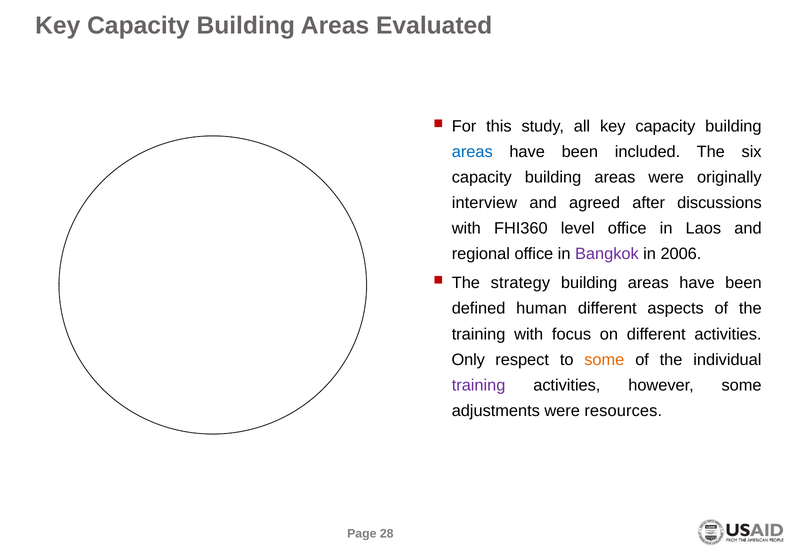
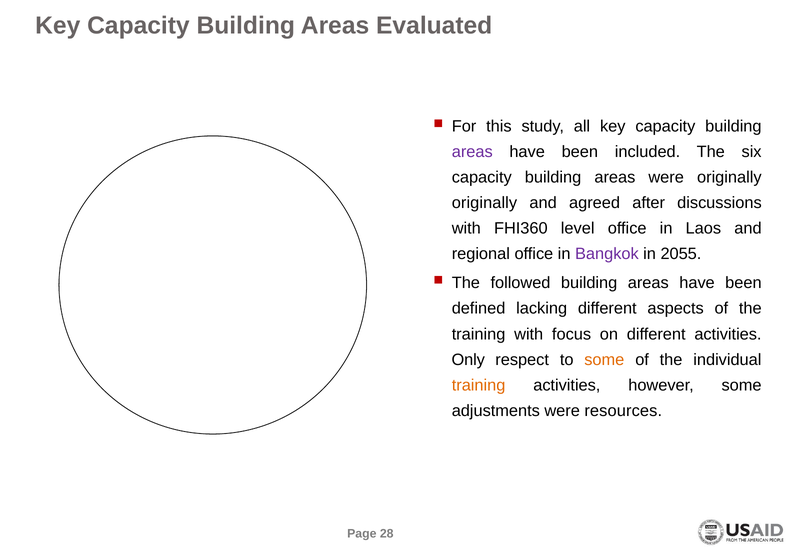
areas colour: blue -> purple (472, 152)
interview: interview -> originally (484, 203)
2006: 2006 -> 2055 (681, 254)
strategy: strategy -> followed (521, 283)
human: human -> lacking (542, 308)
training colour: purple -> orange (479, 385)
